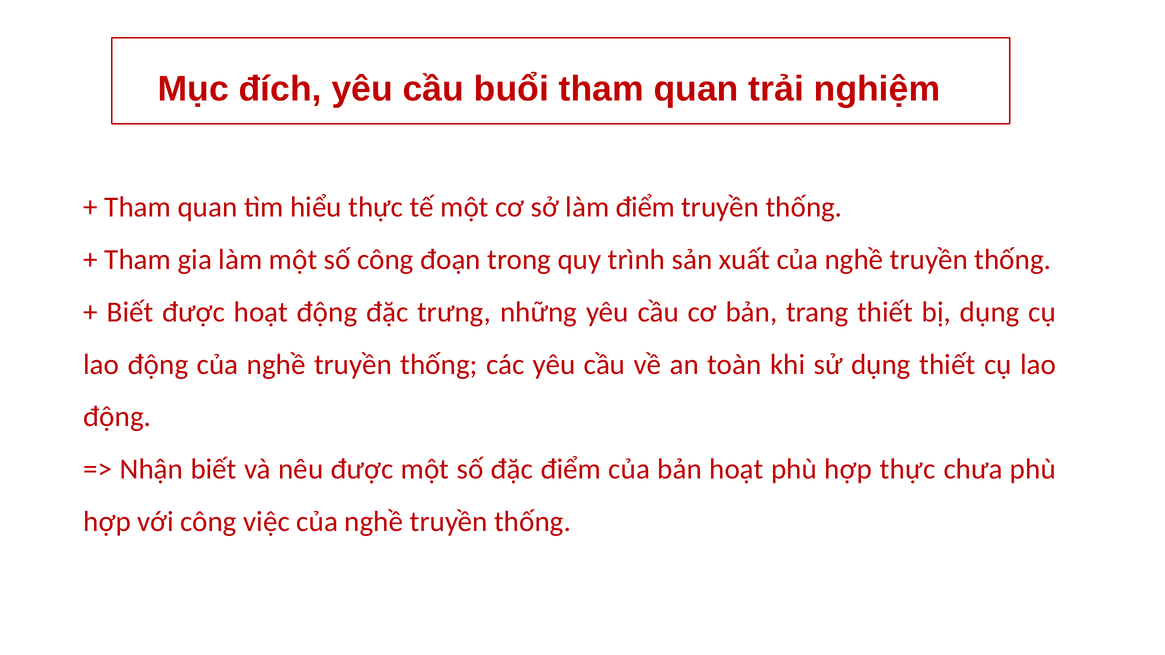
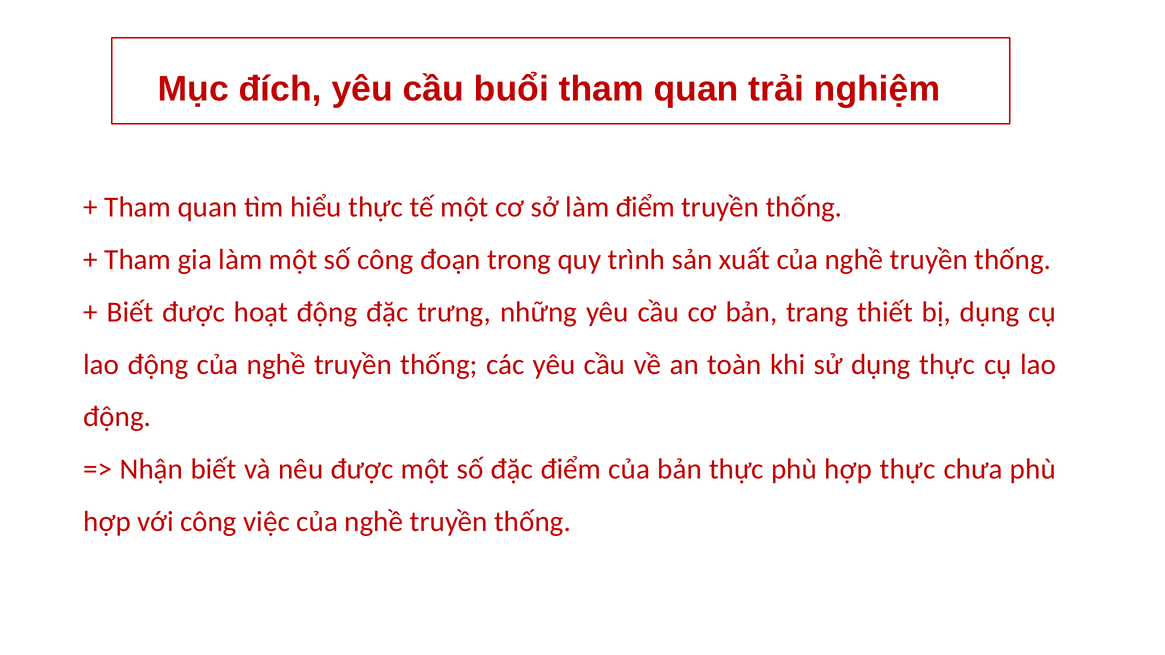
dụng thiết: thiết -> thực (947, 365)
bản hoạt: hoạt -> thực (737, 469)
